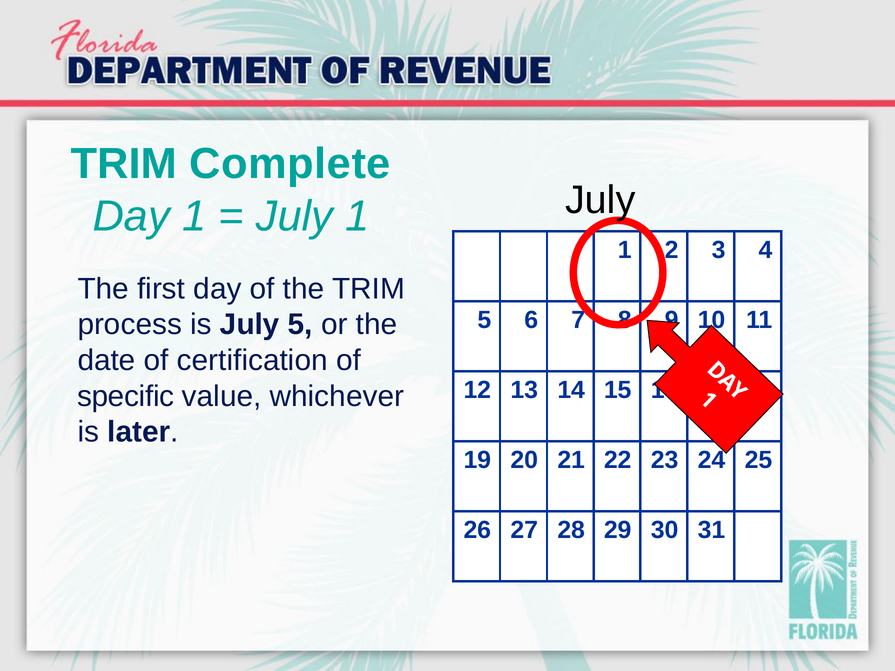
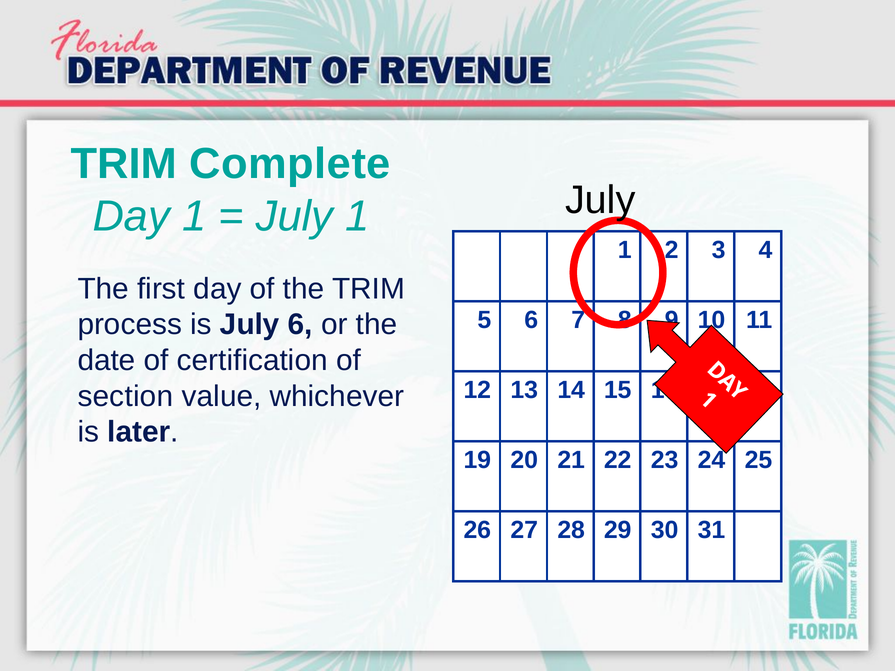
July 5: 5 -> 6 (300, 325)
specific: specific -> section (125, 396)
